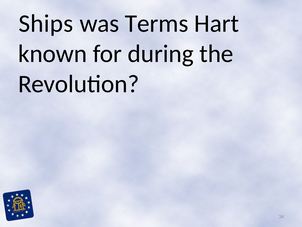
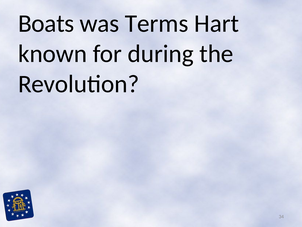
Ships: Ships -> Boats (46, 23)
